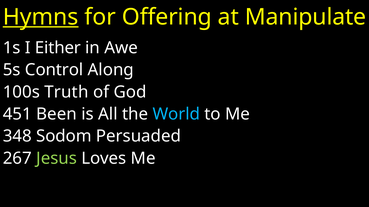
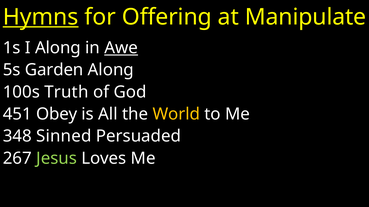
I Either: Either -> Along (58, 48)
Awe underline: none -> present (121, 48)
Control: Control -> Garden (54, 70)
Been: Been -> Obey (57, 114)
World colour: light blue -> yellow (176, 114)
Sodom: Sodom -> Sinned (64, 136)
